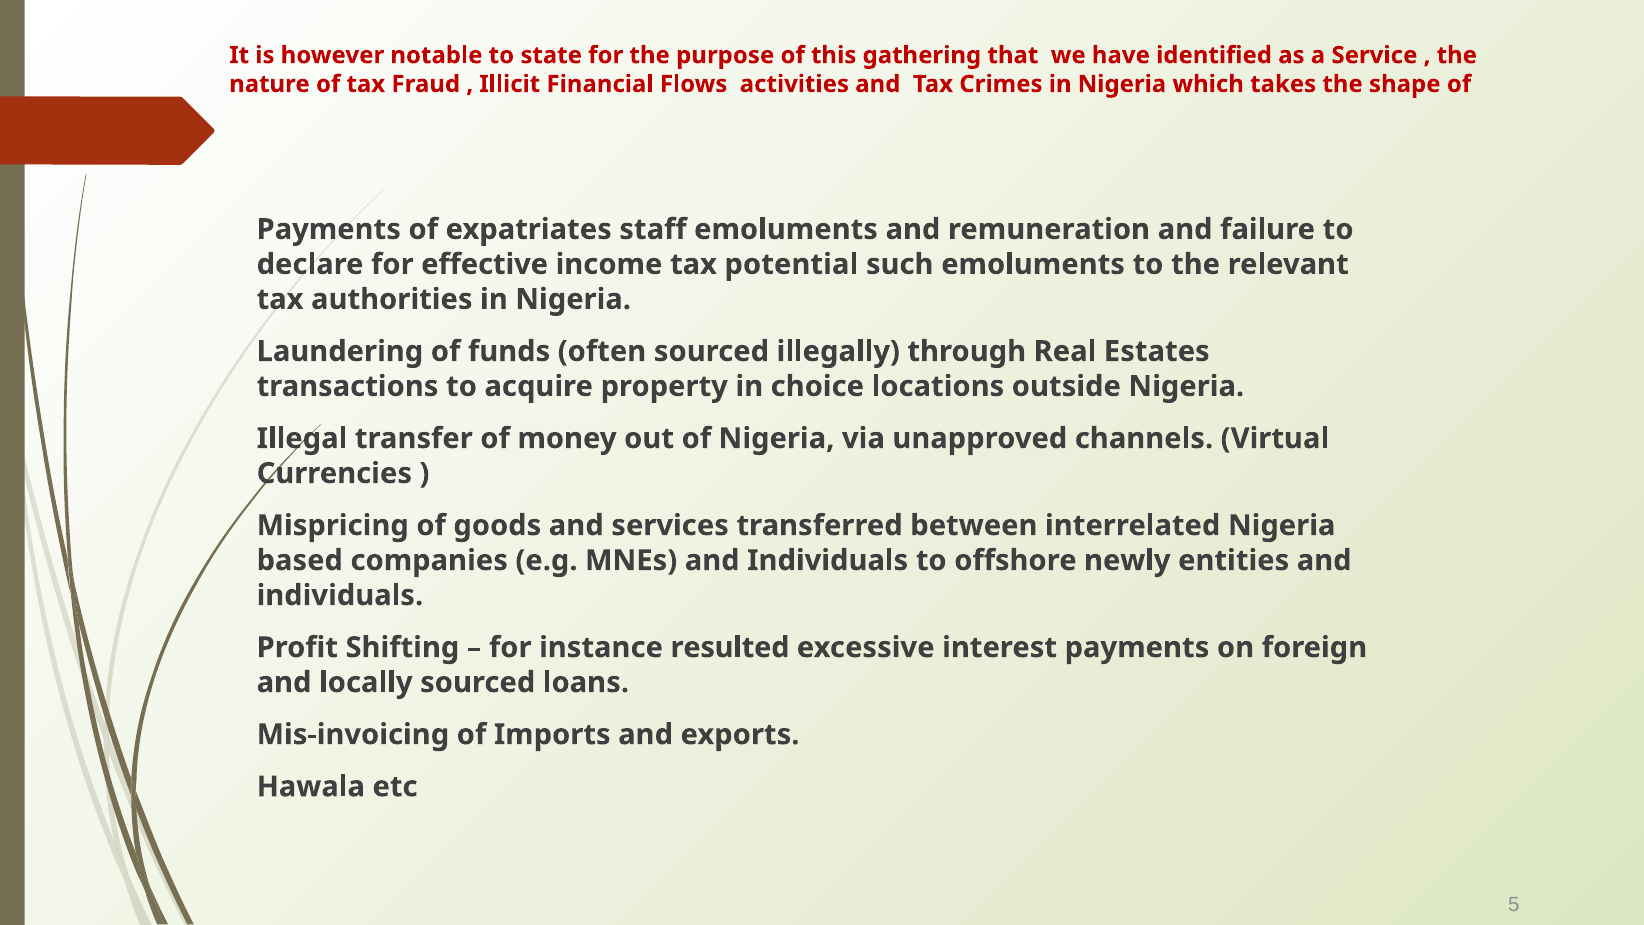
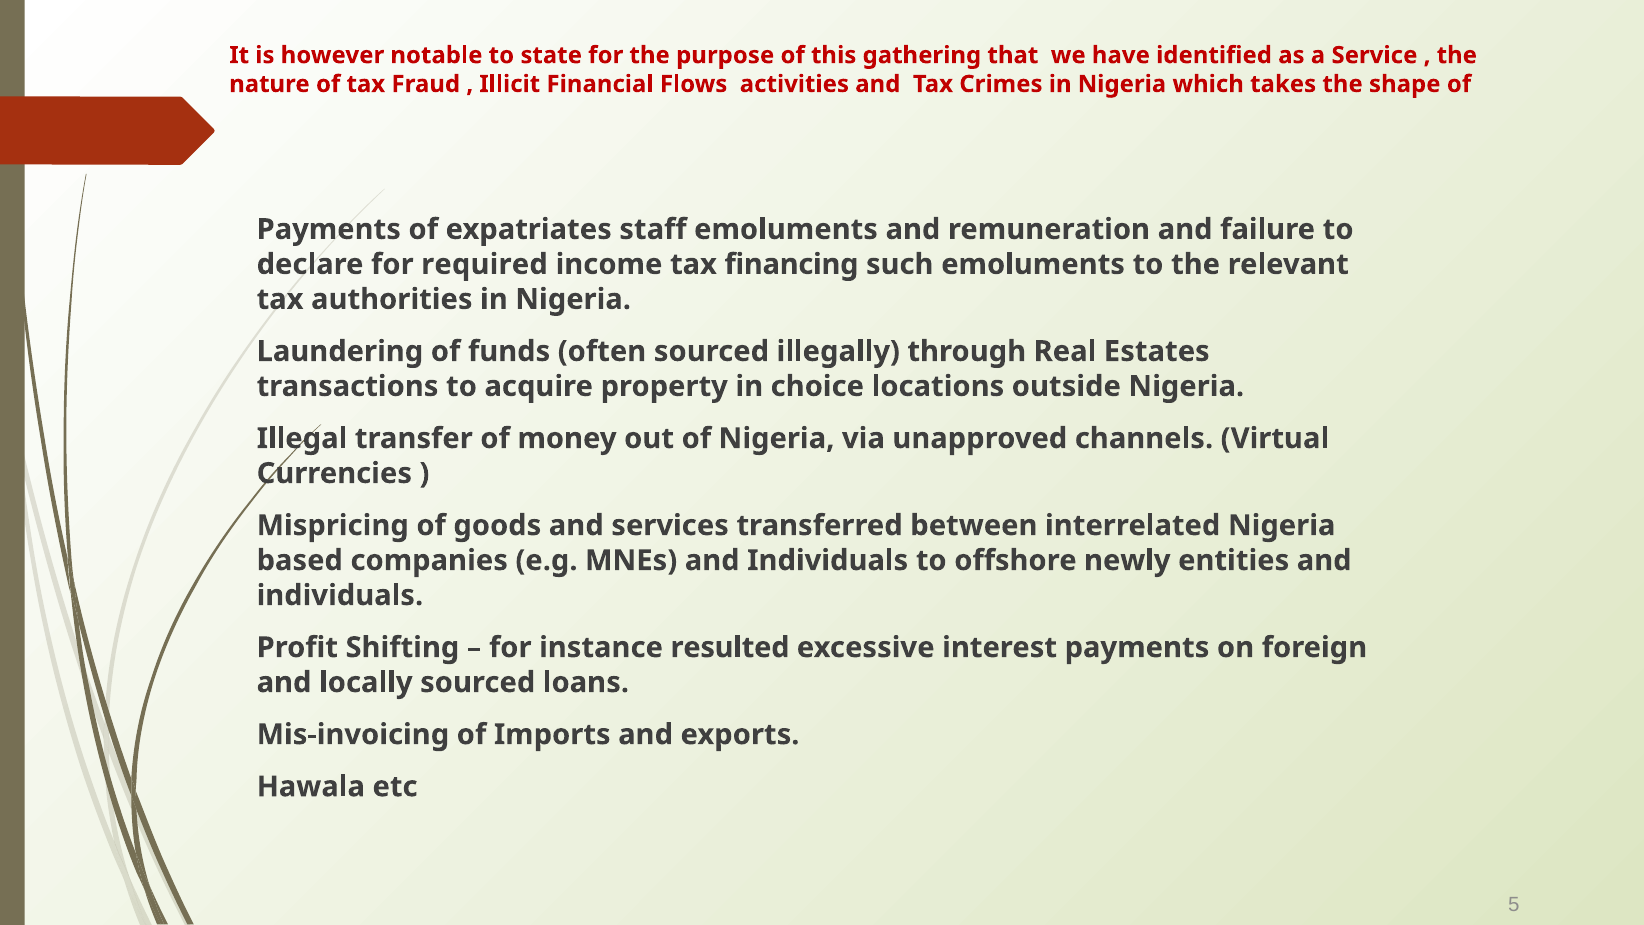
effective: effective -> required (484, 264)
potential: potential -> financing (791, 264)
